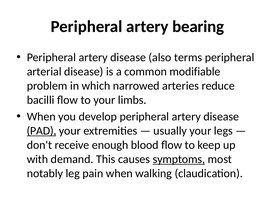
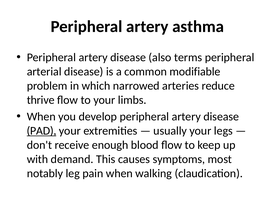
bearing: bearing -> asthma (198, 27)
bacilli: bacilli -> thrive (41, 100)
symptoms underline: present -> none (179, 159)
